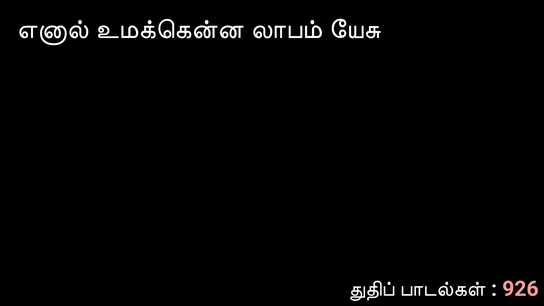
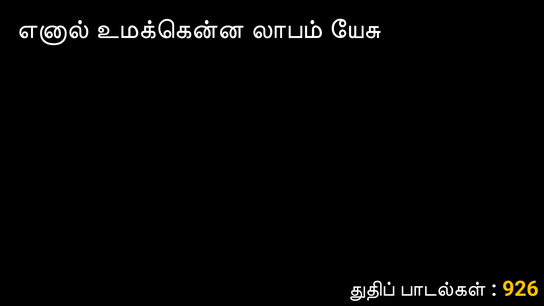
926 colour: pink -> yellow (520, 289)
